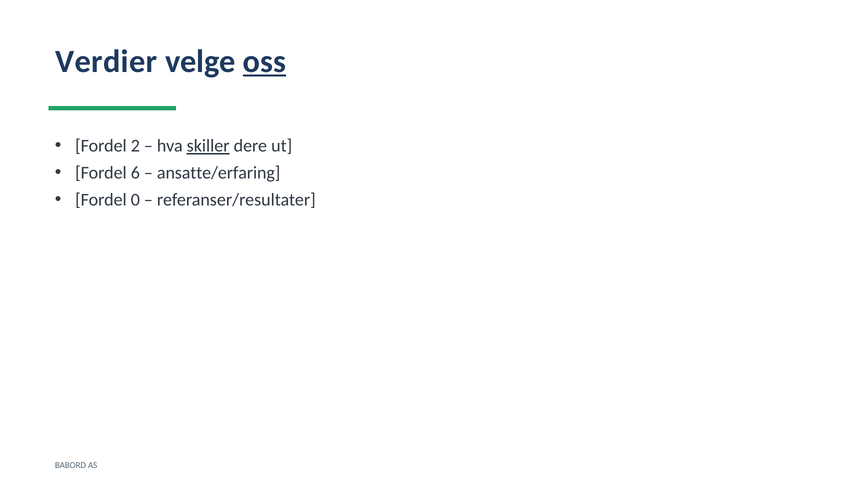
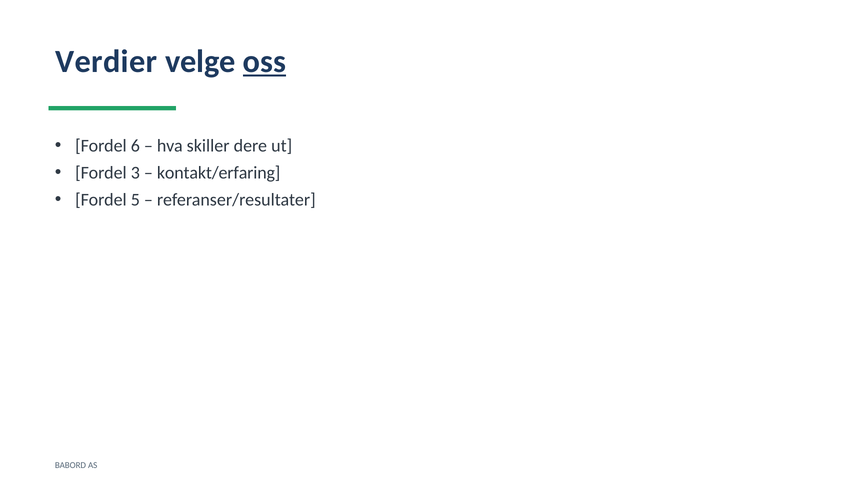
2: 2 -> 6 (135, 146)
skiller underline: present -> none (208, 146)
6: 6 -> 3 (135, 173)
ansatte/erfaring: ansatte/erfaring -> kontakt/erfaring (219, 173)
0: 0 -> 5 (135, 200)
